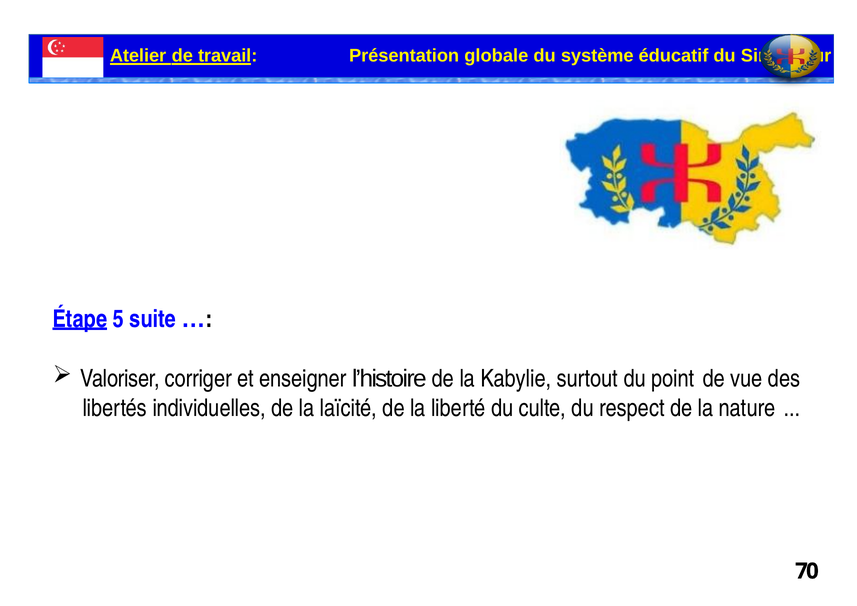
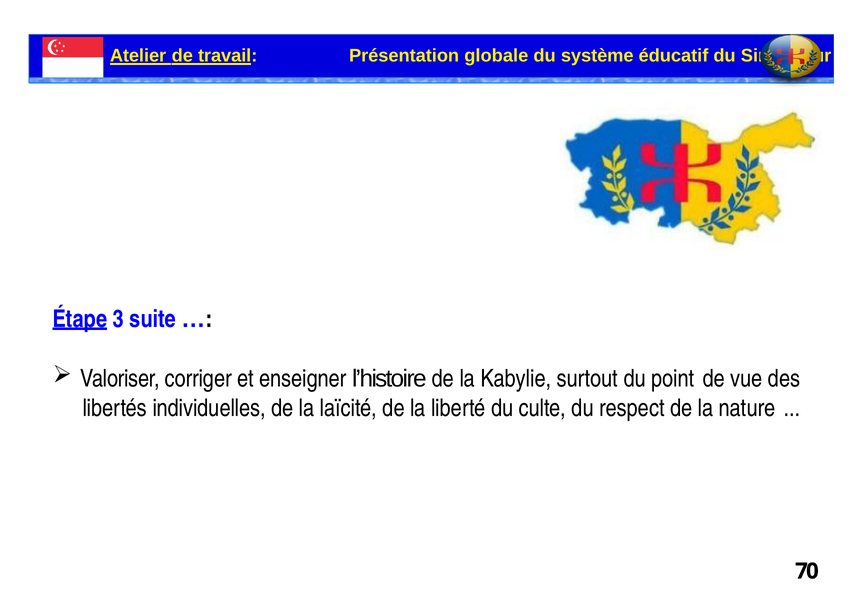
5: 5 -> 3 (118, 319)
